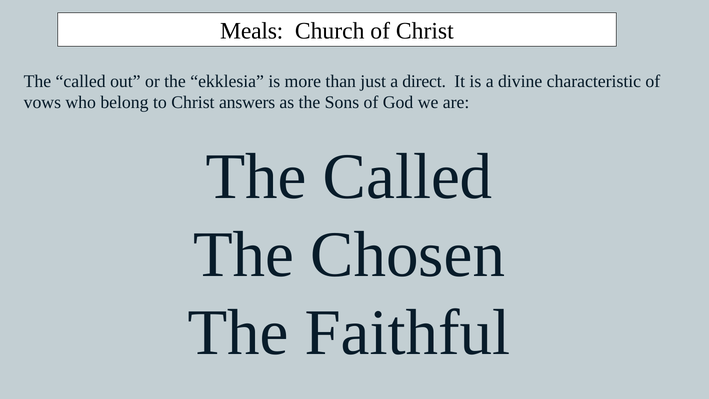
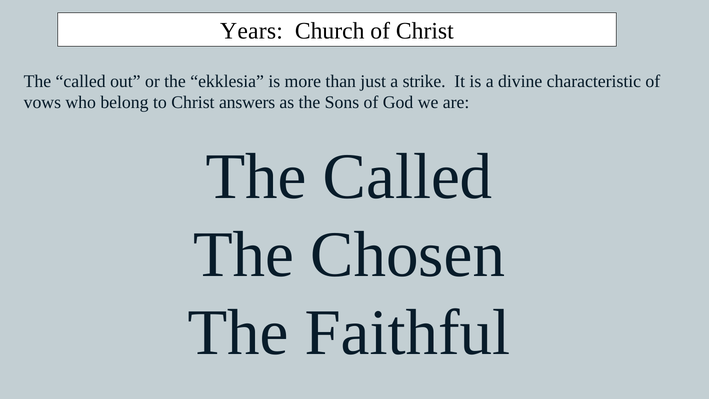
Meals: Meals -> Years (251, 31)
direct: direct -> strike (424, 81)
